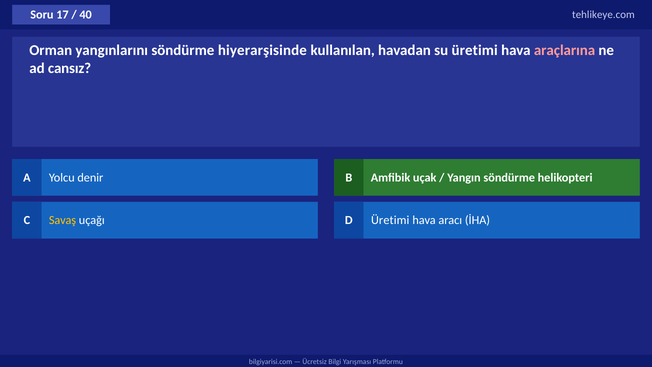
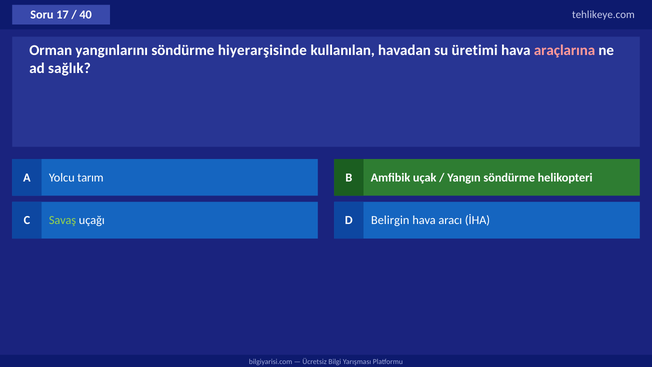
cansız: cansız -> sağlık (69, 68)
denir: denir -> tarım (90, 177)
Savaş colour: yellow -> light green (63, 220)
D Üretimi: Üretimi -> Belirgin (390, 220)
